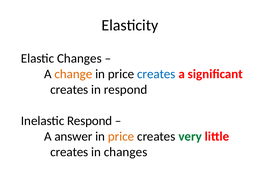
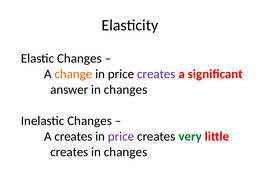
creates colour: blue -> purple (156, 74)
creates: creates -> answer (69, 90)
respond: respond -> changes (126, 90)
Inelastic Respond: Respond -> Changes (90, 121)
A answer: answer -> creates (73, 136)
price colour: orange -> purple (121, 136)
